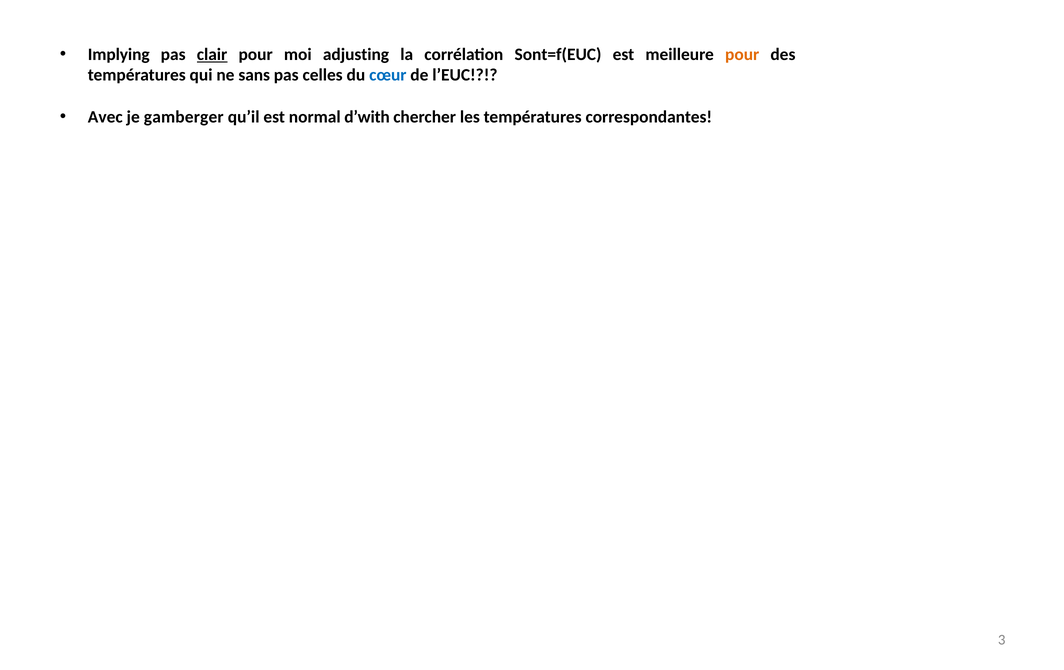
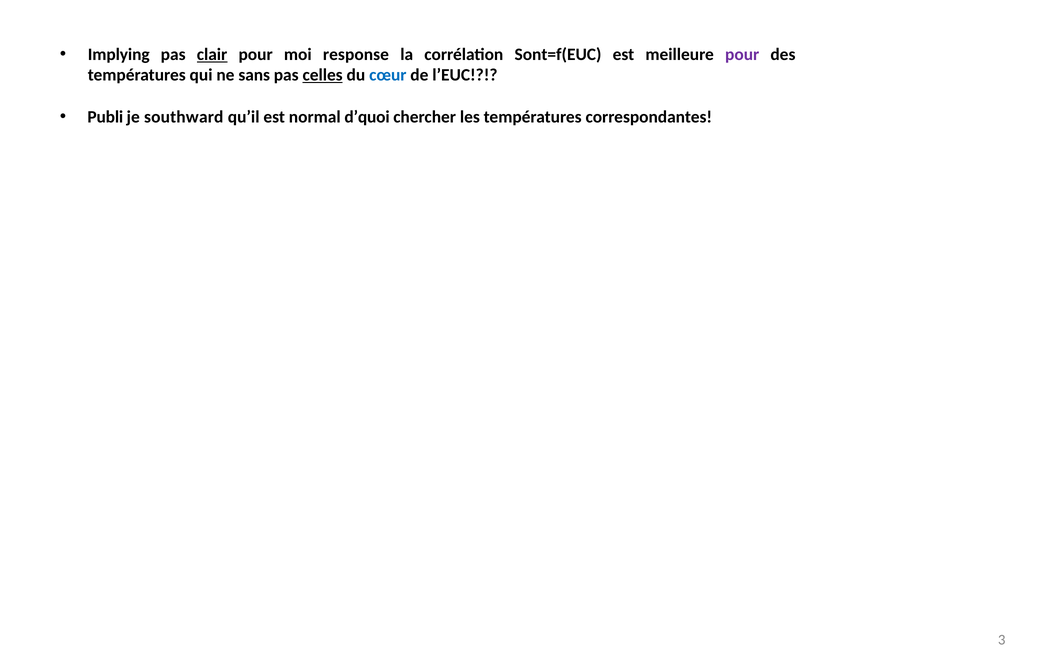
adjusting: adjusting -> response (356, 54)
pour colour: orange -> purple (742, 54)
celles underline: none -> present (323, 75)
Avec: Avec -> Publi (105, 117)
gamberger: gamberger -> southward (184, 117)
d’with: d’with -> d’quoi (367, 117)
